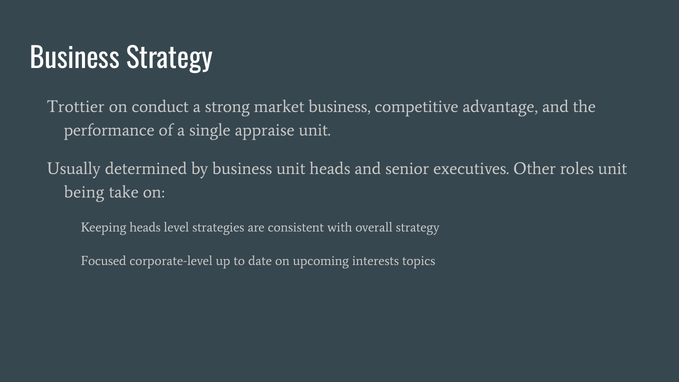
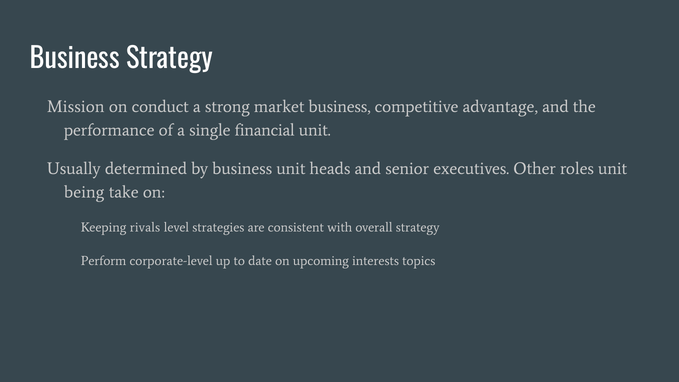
Trottier: Trottier -> Mission (76, 107)
appraise: appraise -> financial (265, 130)
Keeping heads: heads -> rivals (145, 227)
Focused: Focused -> Perform (104, 261)
